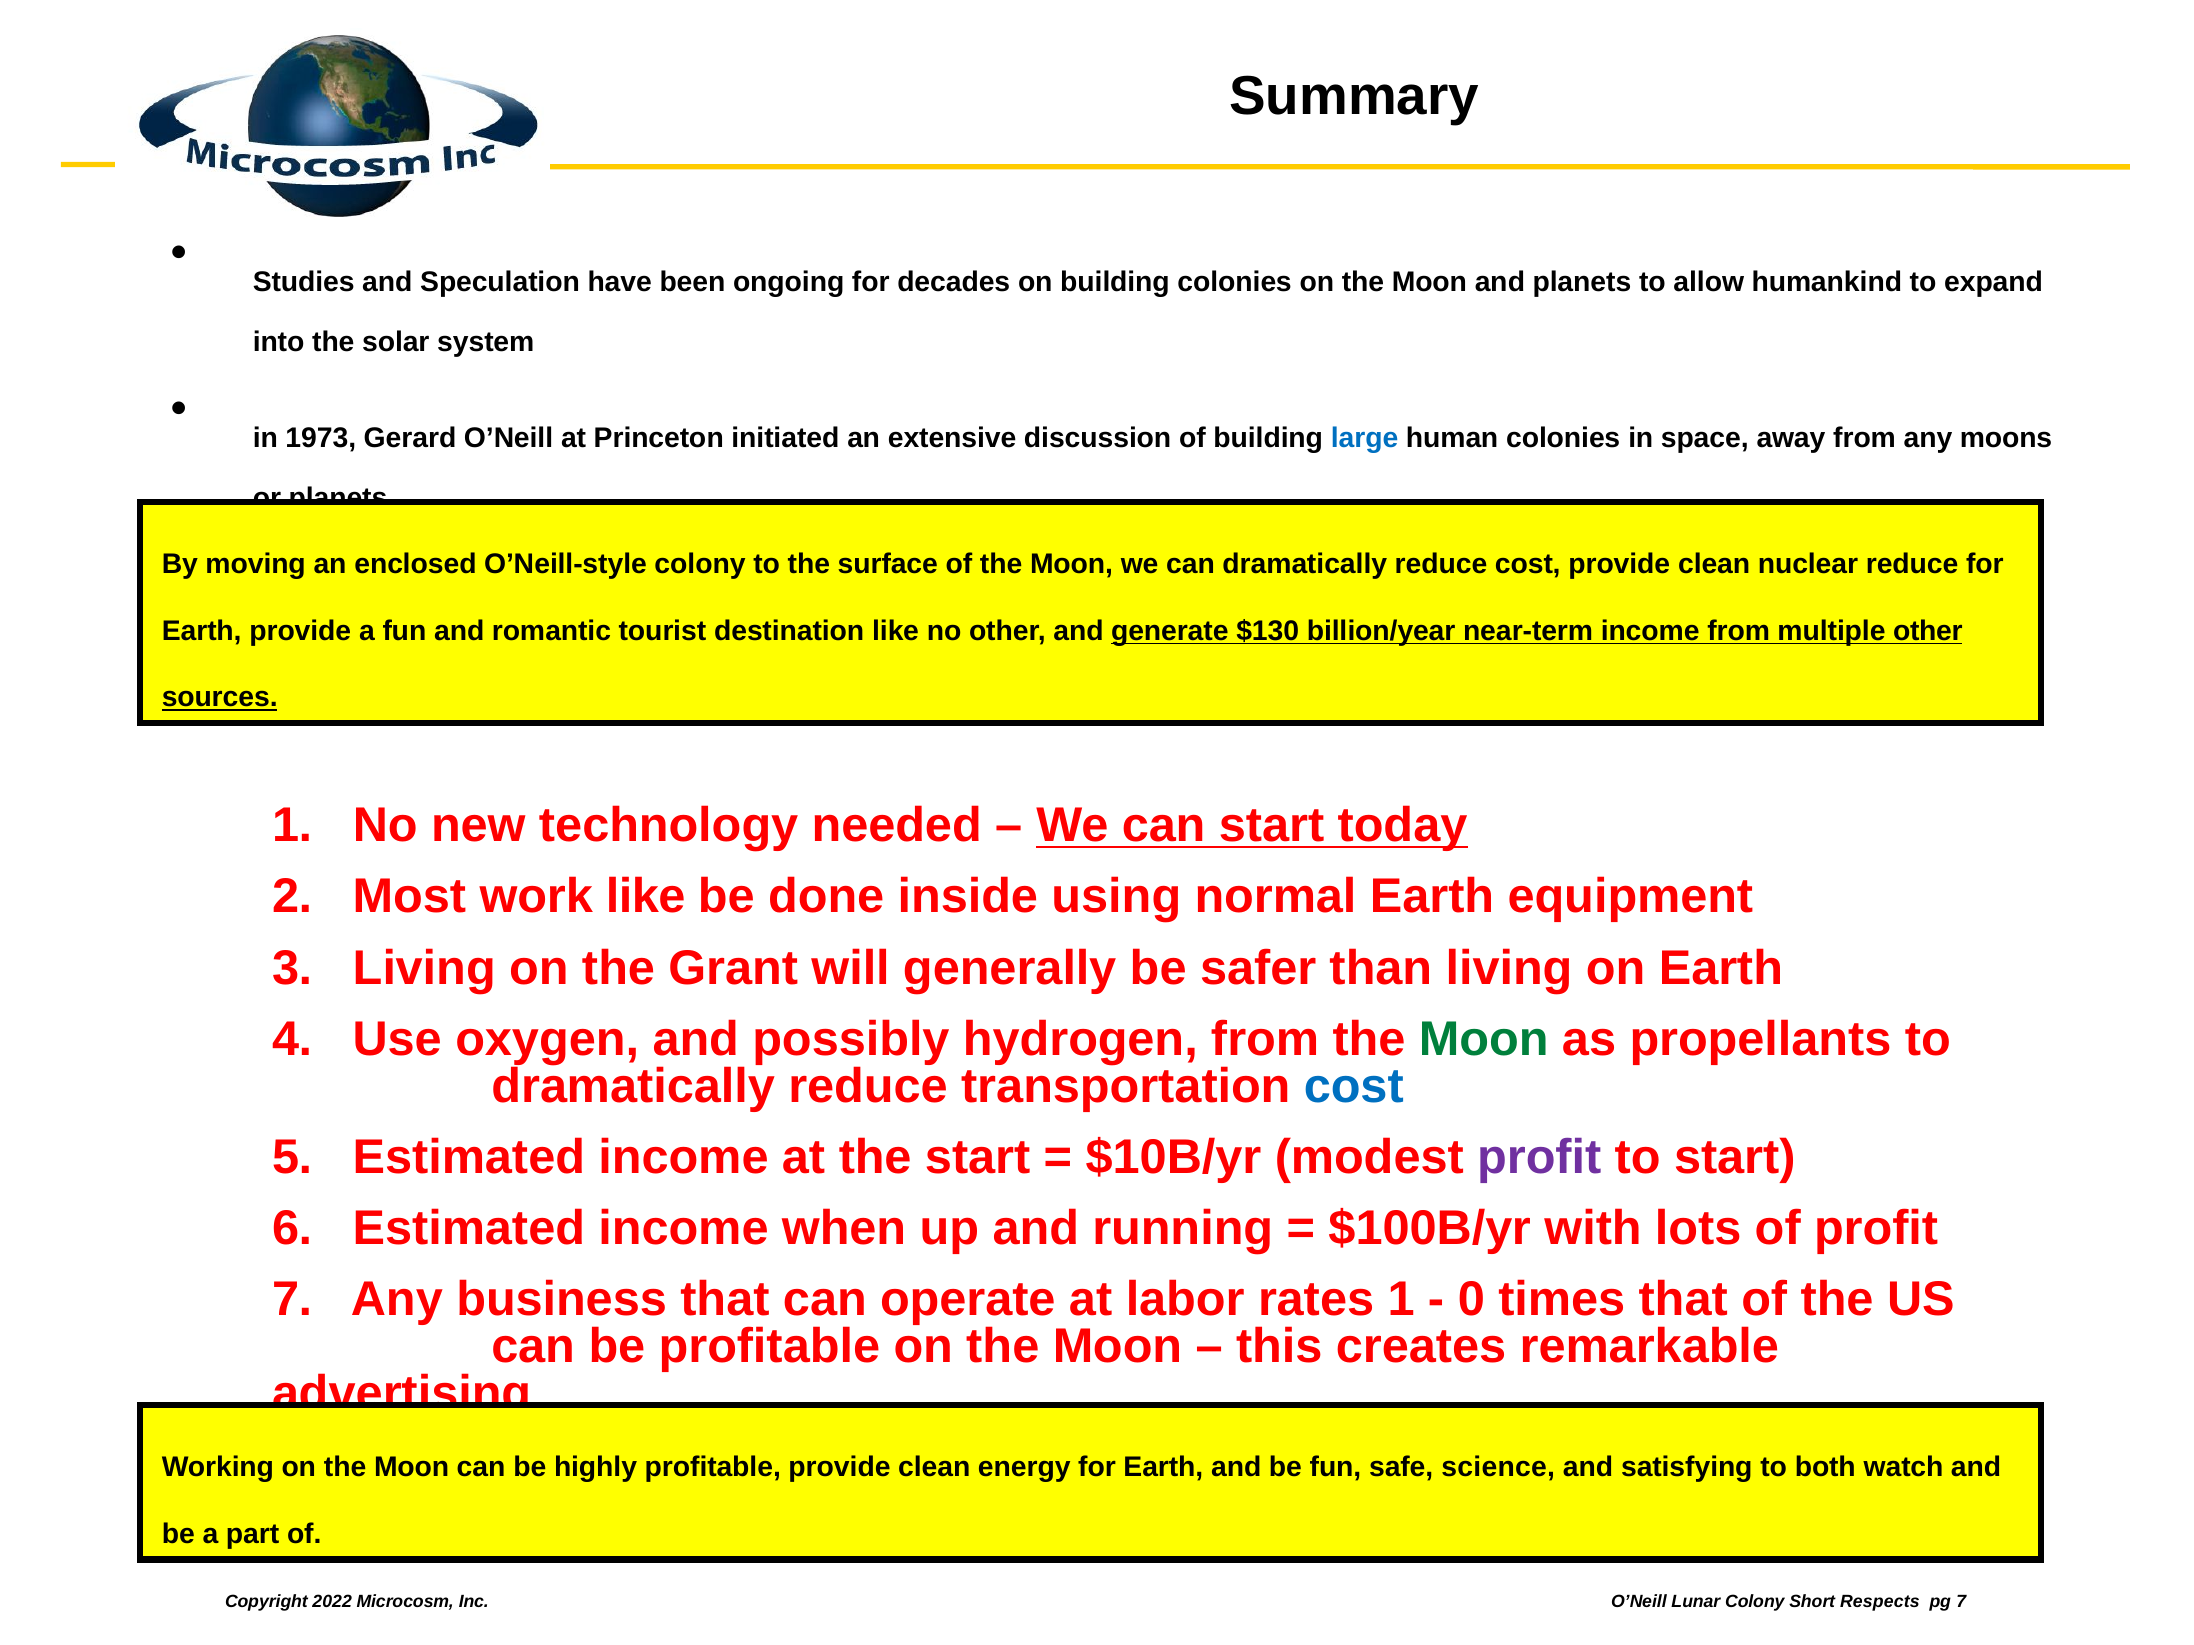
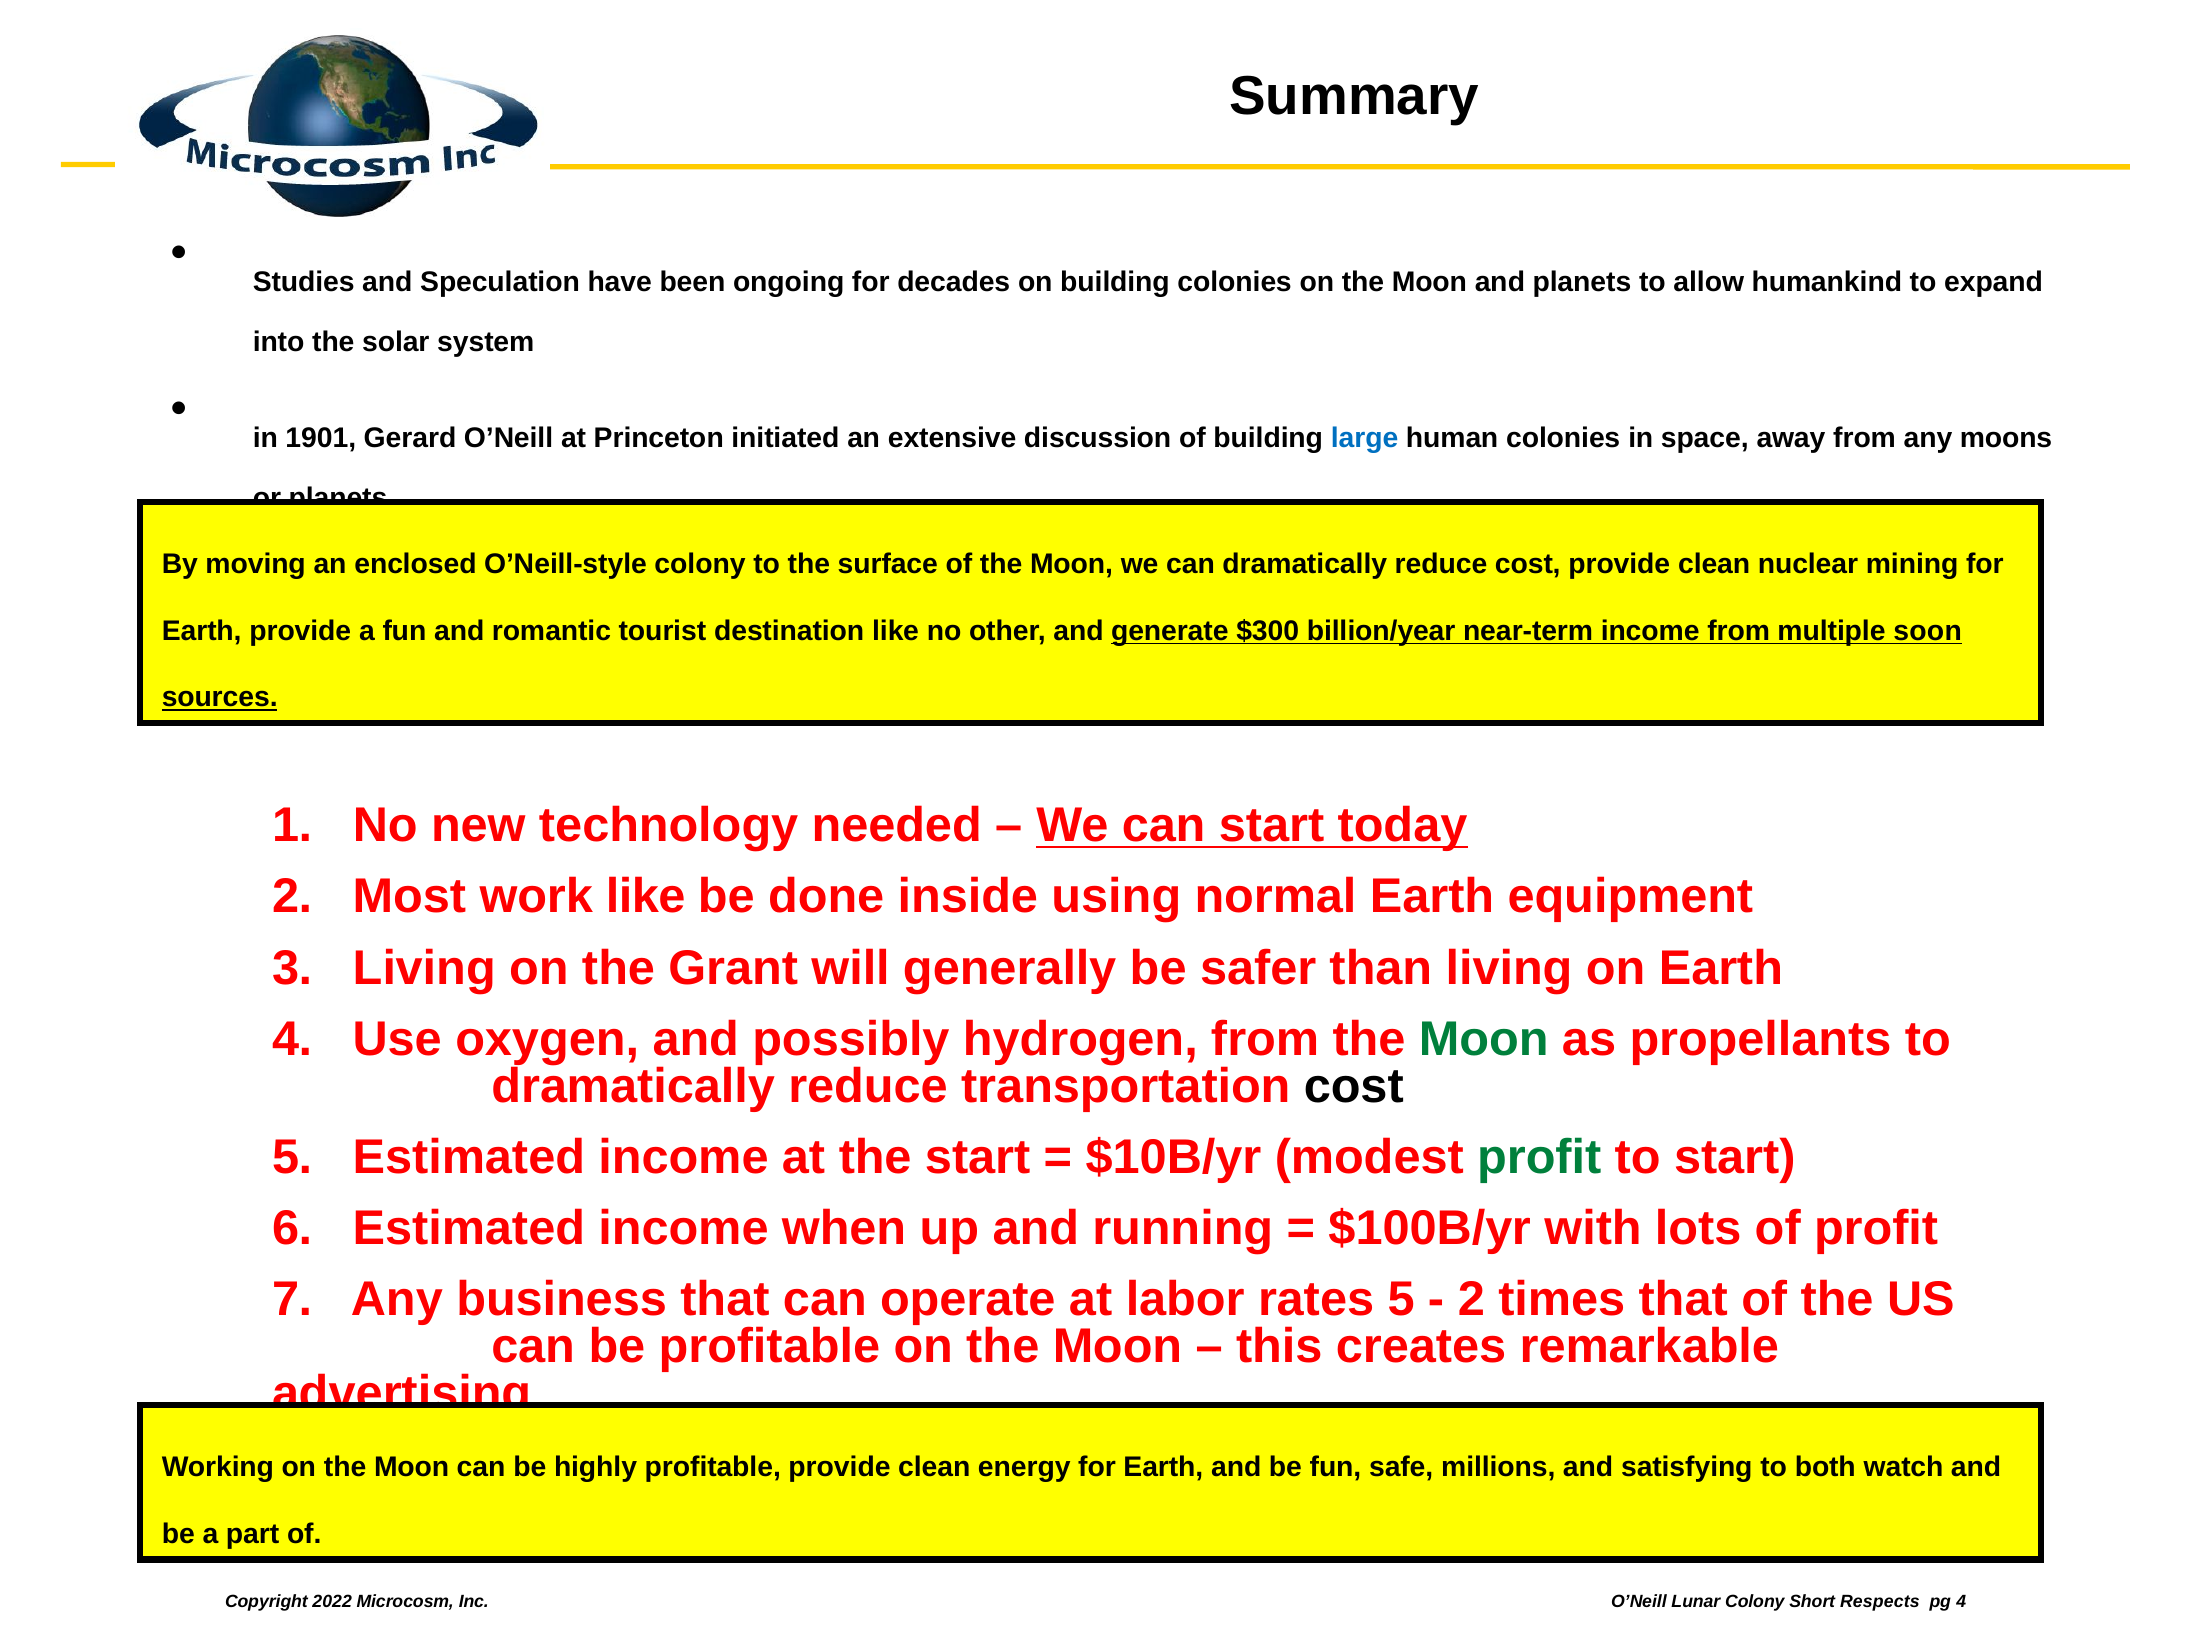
1973: 1973 -> 1901 (321, 439)
nuclear reduce: reduce -> mining (1912, 565)
$130: $130 -> $300 (1268, 631)
multiple other: other -> soon (1928, 631)
cost colour: blue -> black (1354, 1086)
profit colour: purple -> green (1539, 1158)
rates 1: 1 -> 5 (1401, 1300)
0: 0 -> 2 (1471, 1300)
science: science -> millions (1498, 1468)
7: 7 -> 4 (1961, 1602)
